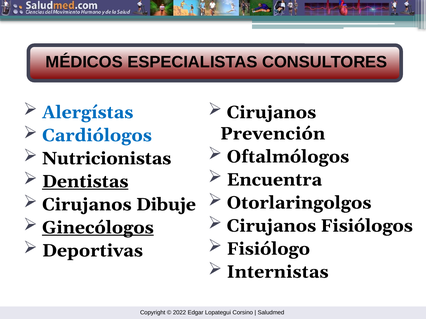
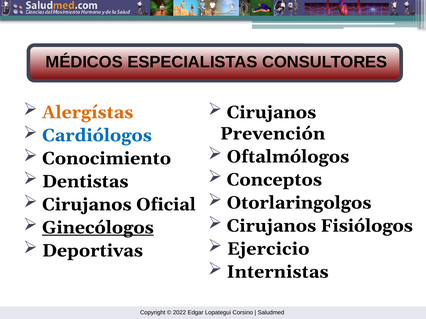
Alergístas colour: blue -> orange (88, 113)
Nutricionistas: Nutricionistas -> Conocimiento (107, 159)
Encuentra: Encuentra -> Conceptos (274, 180)
Dentistas underline: present -> none (85, 182)
Dibuje: Dibuje -> Oficial (166, 205)
Fisiólogo: Fisiólogo -> Ejercicio (268, 249)
